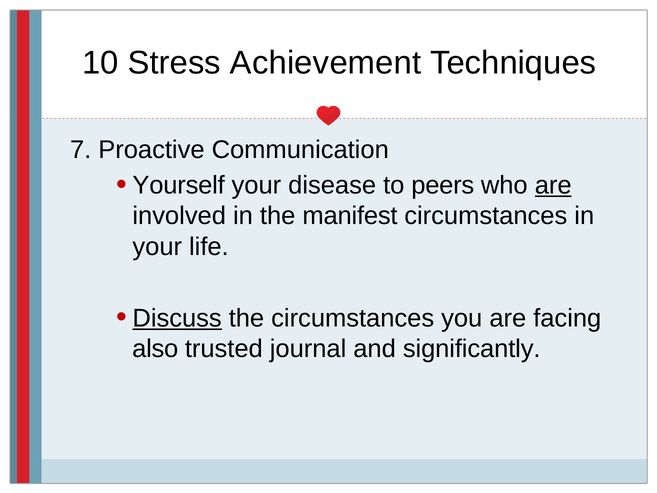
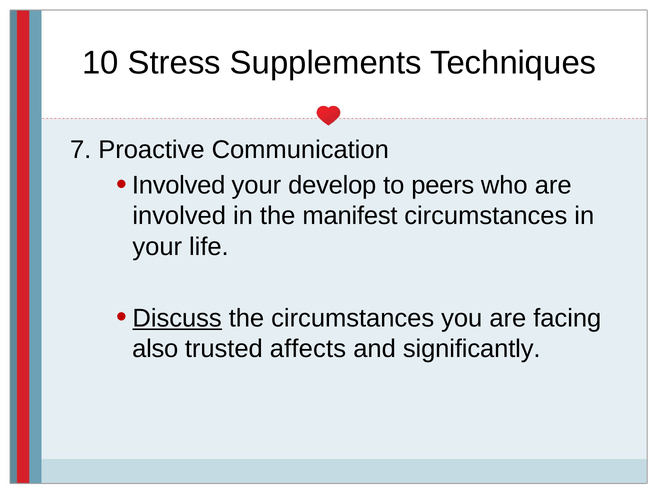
Achievement: Achievement -> Supplements (326, 63)
Yourself: Yourself -> Involved (179, 185)
disease: disease -> develop (332, 185)
are underline: present -> none (553, 185)
journal: journal -> affects (308, 349)
